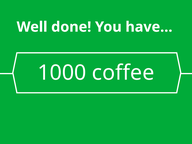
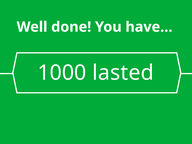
coffee: coffee -> lasted (123, 73)
